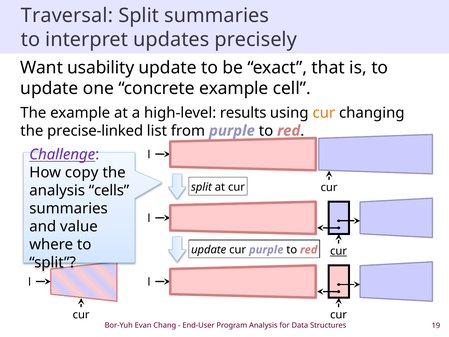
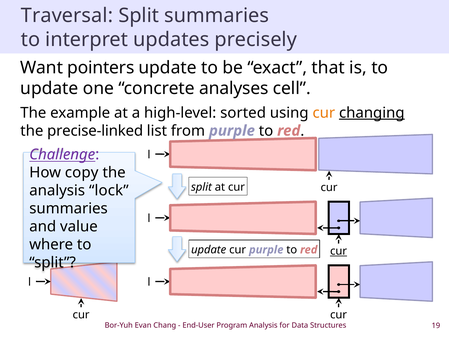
usability: usability -> pointers (101, 68)
concrete example: example -> analyses (234, 88)
results: results -> sorted (243, 113)
changing underline: none -> present (372, 113)
cells: cells -> lock (109, 190)
